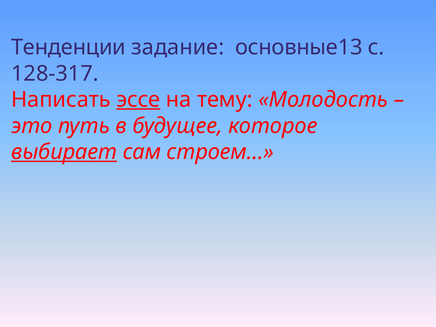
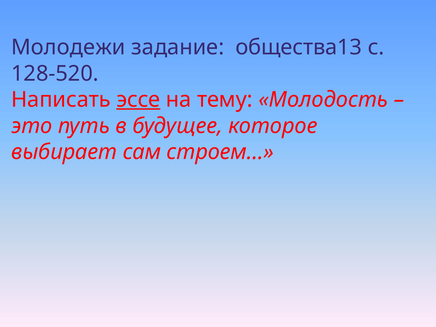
Тенденции: Тенденции -> Молодежи (68, 47)
основные13: основные13 -> общества13 (299, 47)
128-317: 128-317 -> 128-520 (55, 74)
выбирает underline: present -> none (64, 152)
